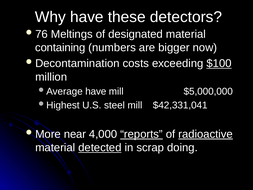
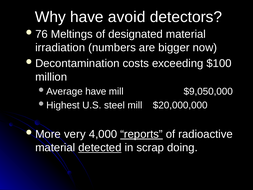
these: these -> avoid (127, 17)
containing: containing -> irradiation (60, 48)
$100 underline: present -> none (219, 63)
$5,000,000: $5,000,000 -> $9,050,000 (208, 91)
$42,331,041: $42,331,041 -> $20,000,000 (180, 105)
near: near -> very (75, 134)
radioactive underline: present -> none (206, 134)
